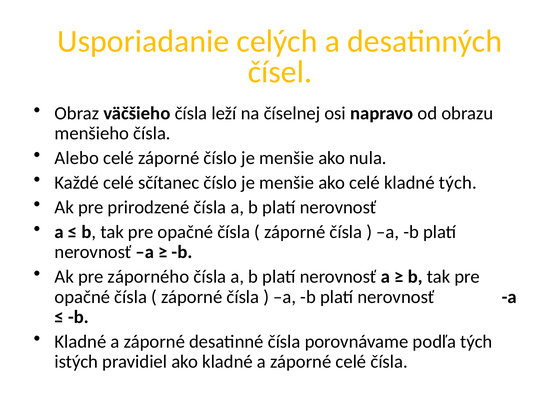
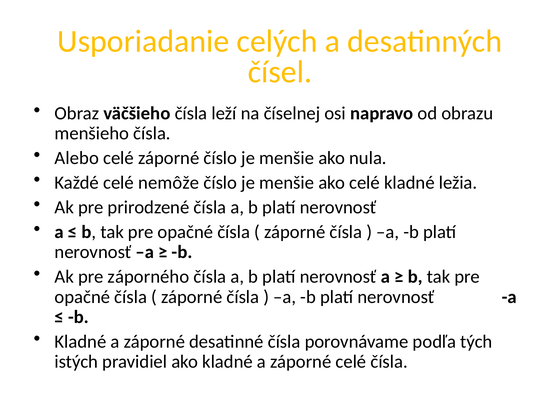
sčítanec: sčítanec -> nemôže (169, 183)
kladné tých: tých -> ležia (458, 183)
